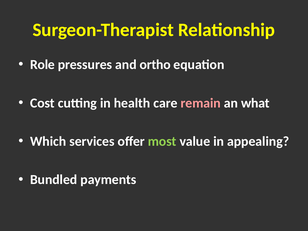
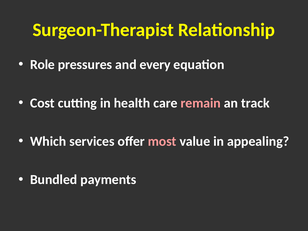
ortho: ortho -> every (155, 65)
what: what -> track (255, 103)
most colour: light green -> pink (162, 141)
